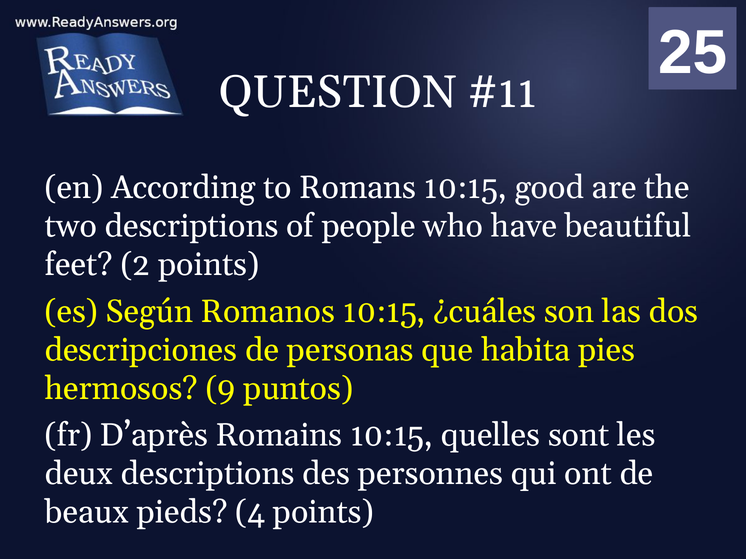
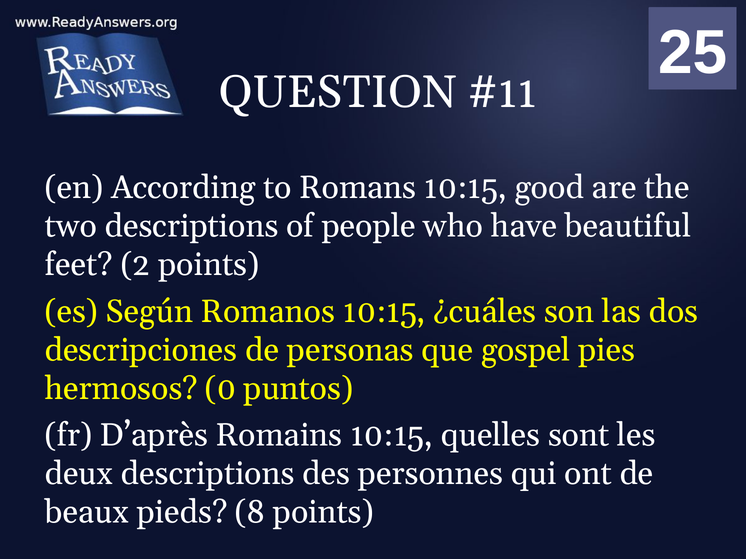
habita: habita -> gospel (526, 350)
9: 9 -> 0 (221, 389)
4: 4 -> 8 (250, 513)
